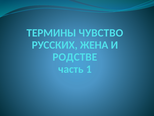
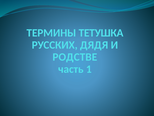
ЧУВСТВО: ЧУВСТВО -> ТЕТУШКА (101, 33)
ЖЕНА: ЖЕНА -> ДЯДЯ (94, 45)
